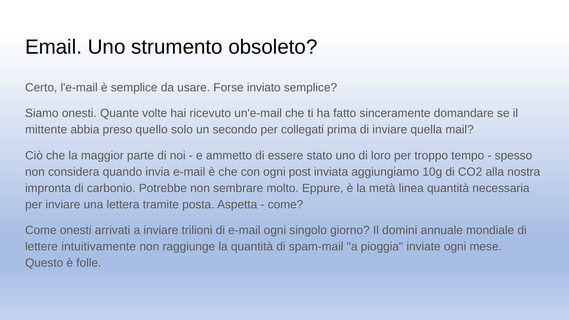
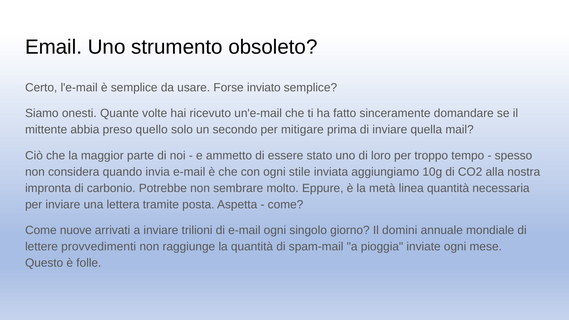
collegati: collegati -> mitigare (302, 130)
post: post -> stile (300, 172)
Come onesti: onesti -> nuove (76, 230)
intuitivamente: intuitivamente -> provvedimenti (99, 247)
